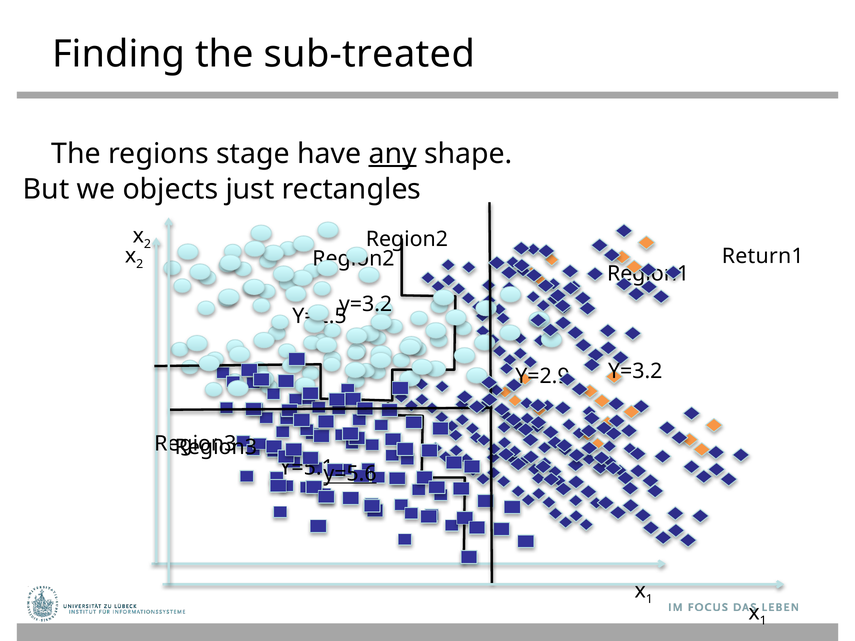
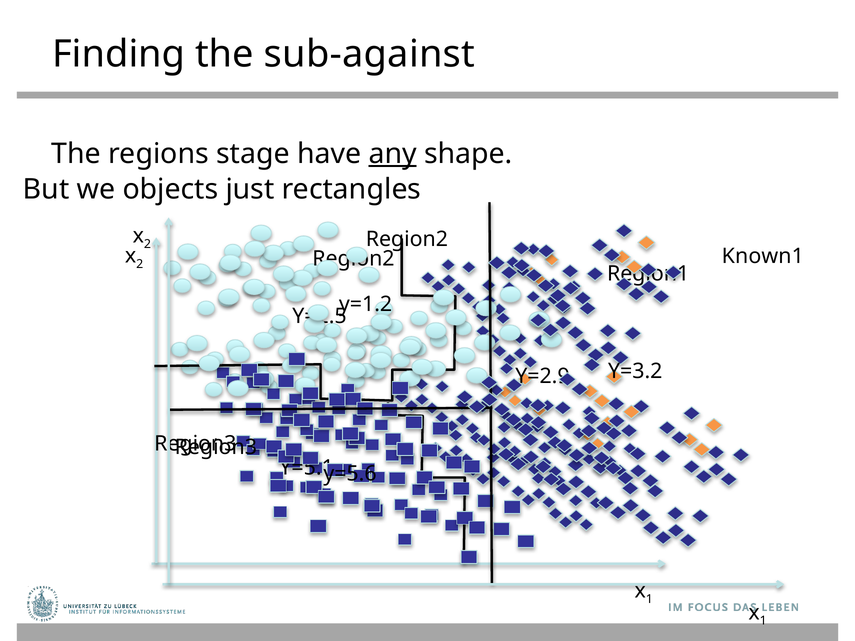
sub-treated: sub-treated -> sub-against (369, 54)
Return1: Return1 -> Known1 (763, 256)
y=3.2: y=3.2 -> y=1.2 (366, 304)
y=5.6 underline: present -> none (350, 474)
